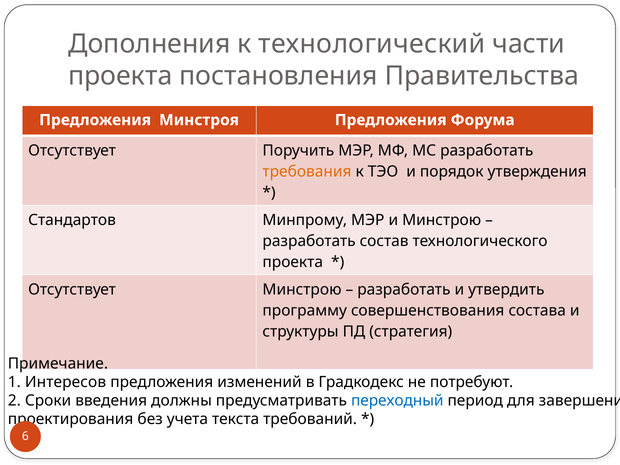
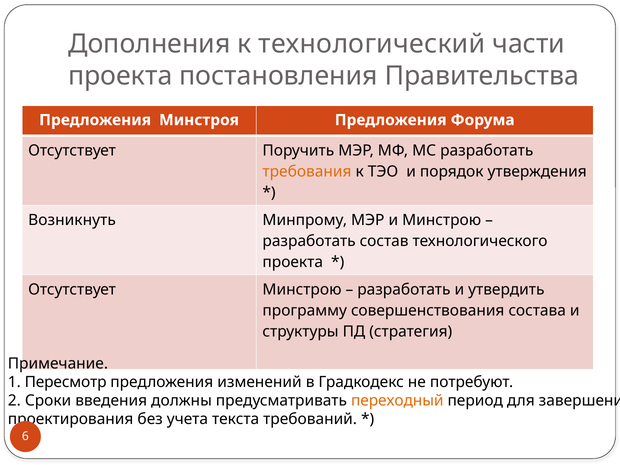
Стандартов: Стандартов -> Возникнуть (72, 220)
Интересов: Интересов -> Пересмотр (66, 382)
переходный colour: blue -> orange (397, 401)
